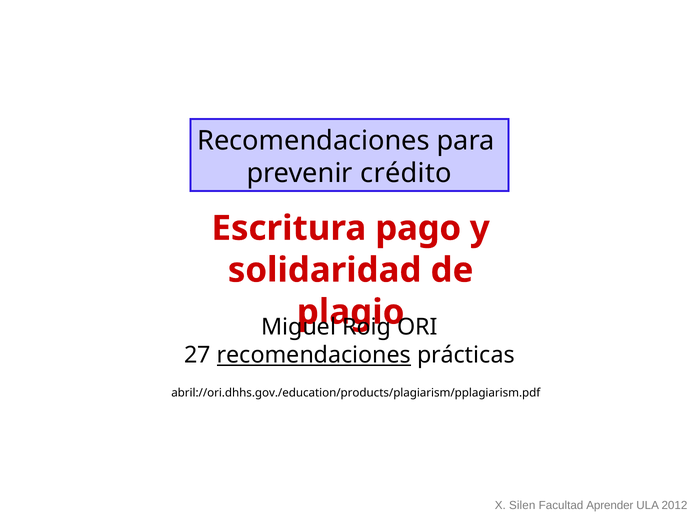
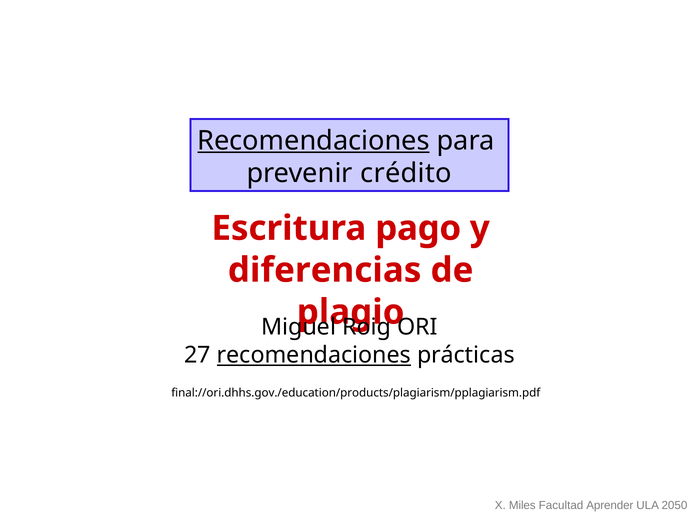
Recomendaciones underline: none -> present (314, 141)
solidaridad: solidaridad -> diferencias (325, 270)
abril://ori.dhhs.gov./education/products/plagiarism/pplagiarism.pdf: abril://ori.dhhs.gov./education/products/plagiarism/pplagiarism.pdf -> final://ori.dhhs.gov./education/products/plagiarism/pplagiarism.pdf (356, 393)
Silen: Silen -> Miles (522, 506)
2012: 2012 -> 2050 (674, 506)
